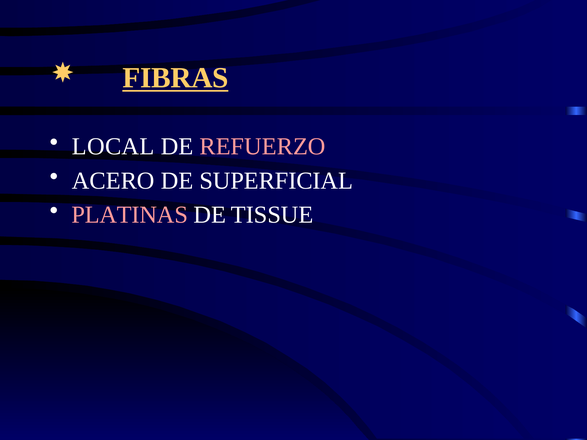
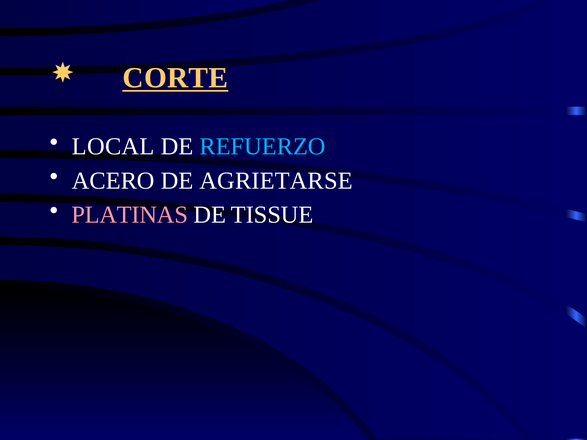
FIBRAS: FIBRAS -> CORTE (175, 78)
REFUERZO colour: pink -> light blue (263, 146)
SUPERFICIAL: SUPERFICIAL -> AGRIETARSE (276, 181)
